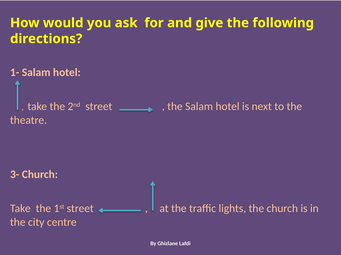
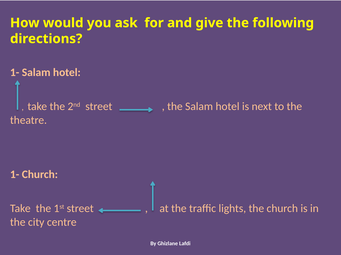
3-: 3- -> 1- (15, 175)
